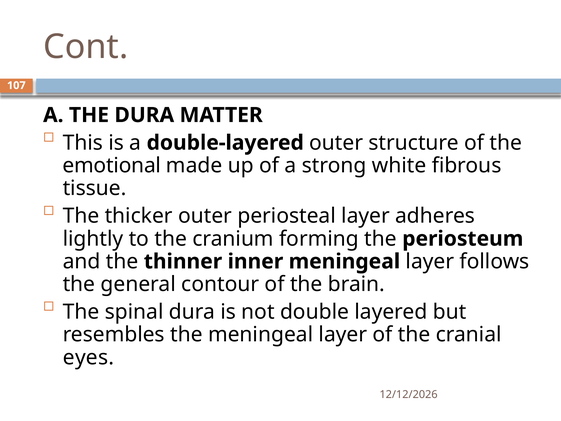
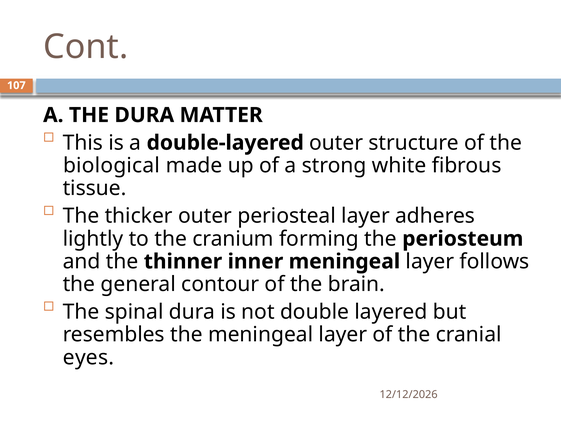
emotional: emotional -> biological (112, 165)
